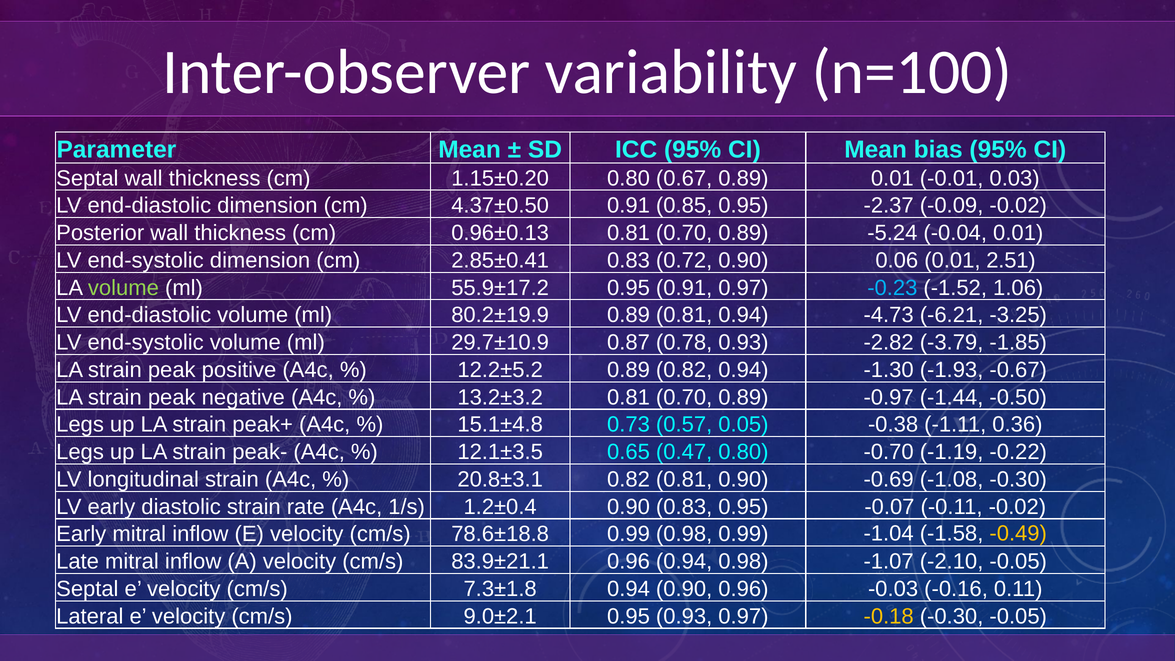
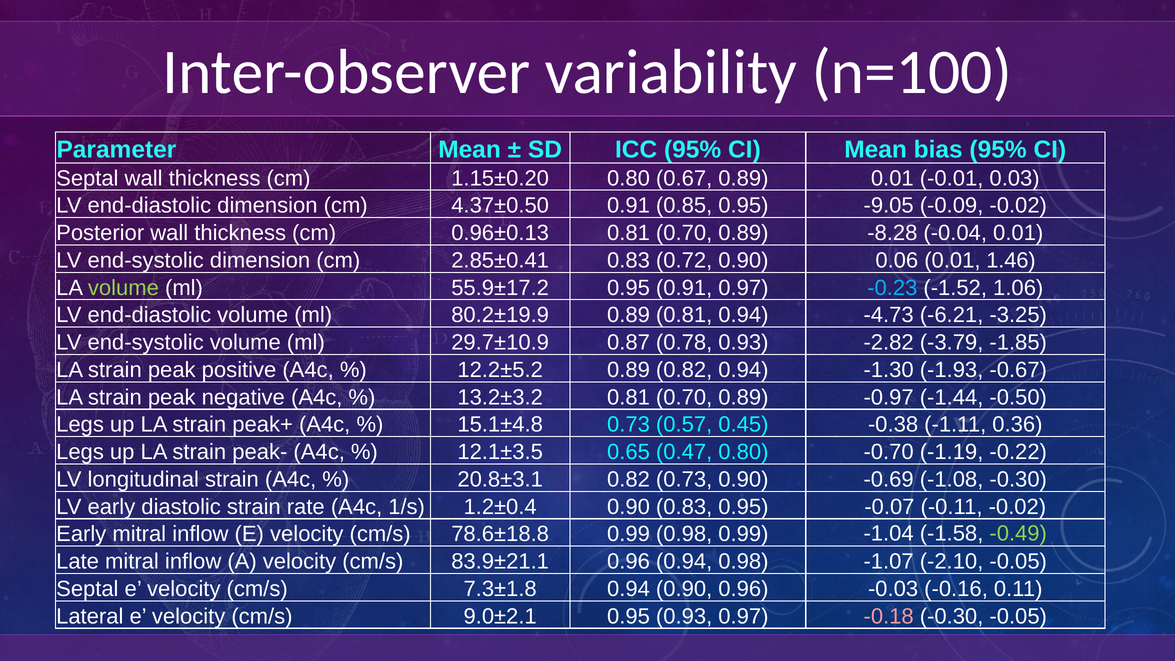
-2.37: -2.37 -> -9.05 (889, 206)
-5.24: -5.24 -> -8.28 (892, 233)
2.51: 2.51 -> 1.46 (1011, 260)
0.05: 0.05 -> 0.45 (743, 425)
0.82 0.81: 0.81 -> 0.73 (684, 479)
-0.49 colour: yellow -> light green (1018, 533)
-0.18 colour: yellow -> pink (889, 616)
